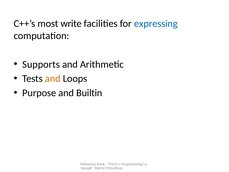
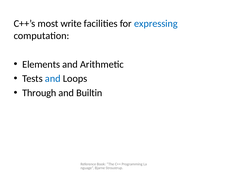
Supports: Supports -> Elements (41, 64)
and colour: orange -> blue (53, 78)
Purpose: Purpose -> Through (39, 93)
